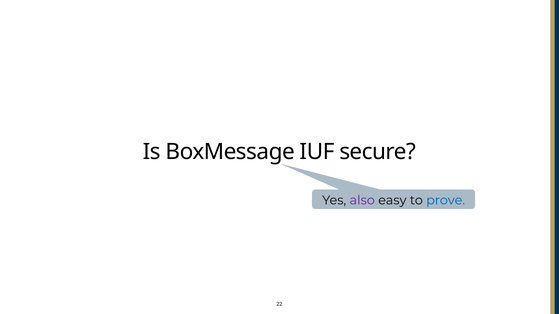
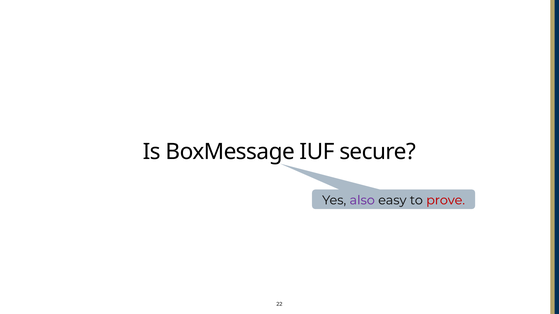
prove colour: blue -> red (446, 200)
